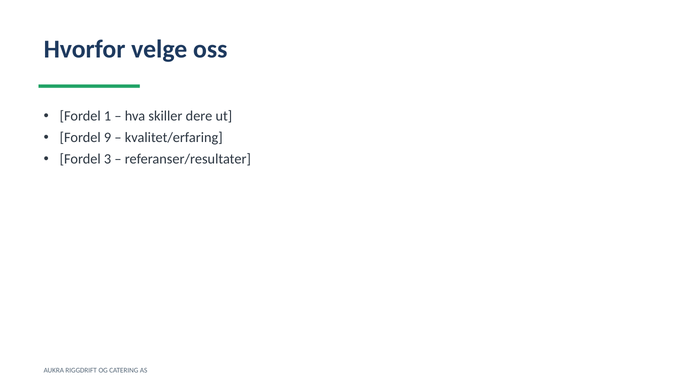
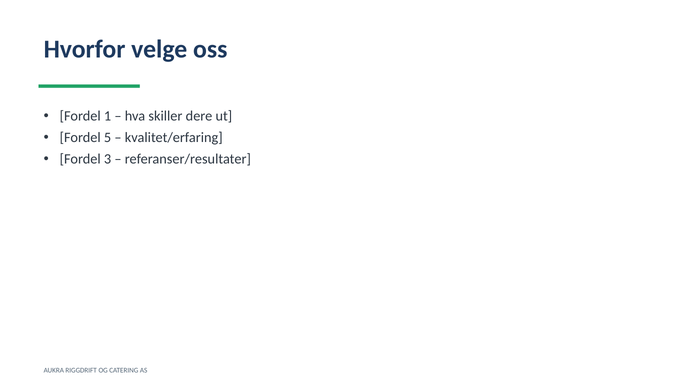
9: 9 -> 5 (108, 138)
